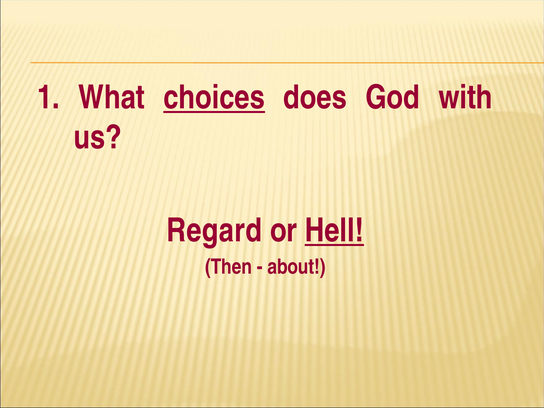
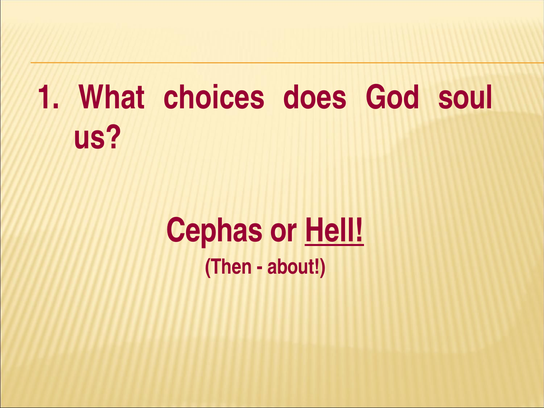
choices underline: present -> none (214, 98)
with: with -> soul (466, 98)
Regard: Regard -> Cephas (215, 231)
